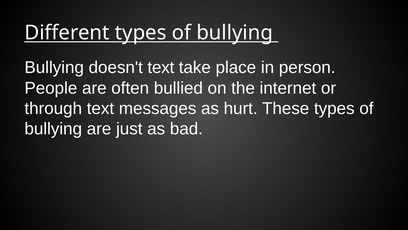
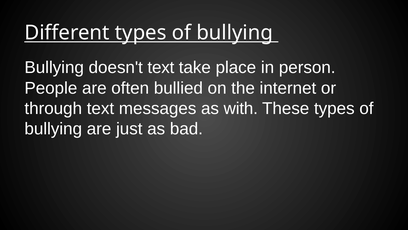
hurt: hurt -> with (241, 108)
